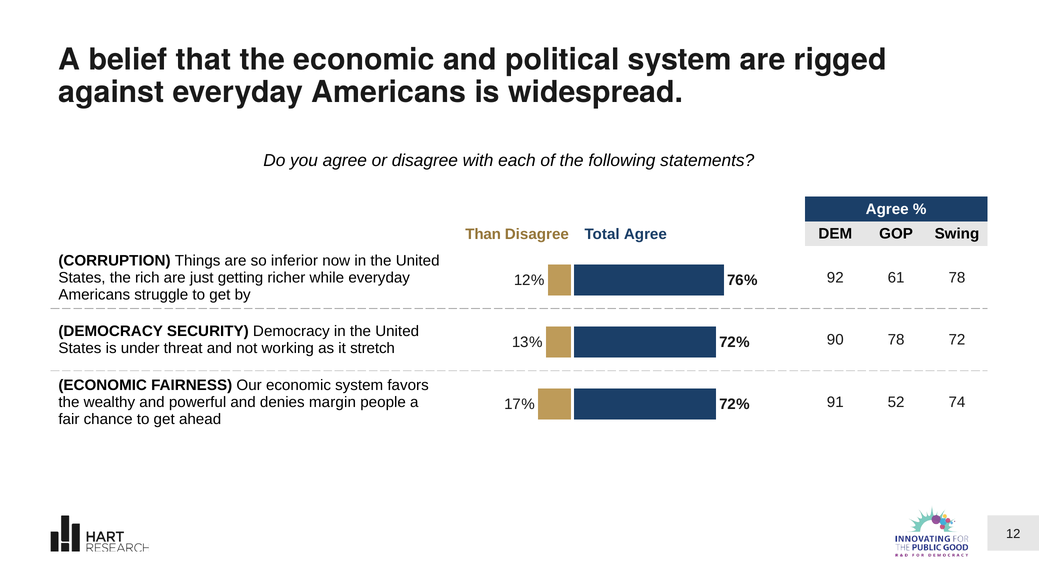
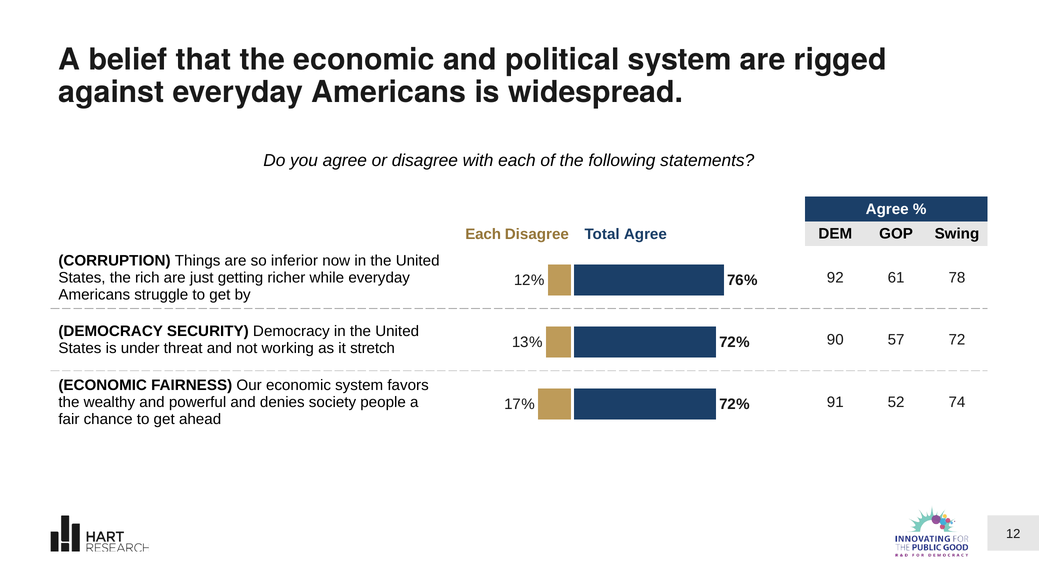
Than: Than -> Each (483, 234)
90 78: 78 -> 57 (896, 340)
margin: margin -> society (333, 402)
